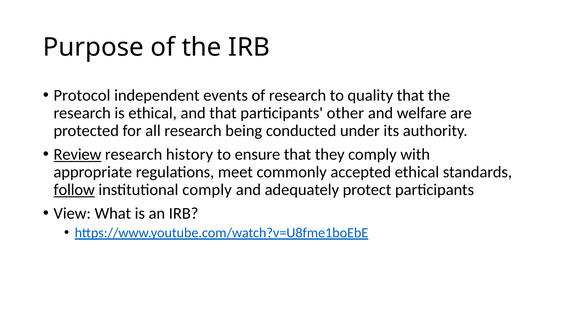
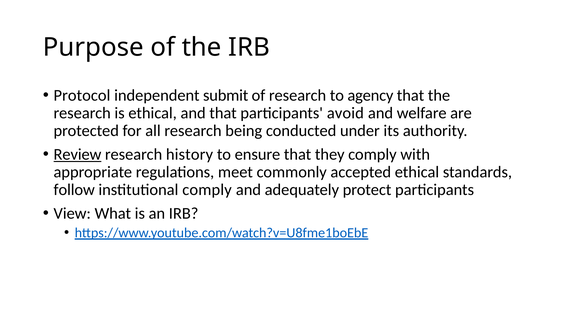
events: events -> submit (226, 95)
quality: quality -> agency (370, 95)
other: other -> avoid (345, 113)
follow underline: present -> none (74, 190)
